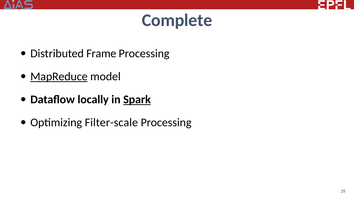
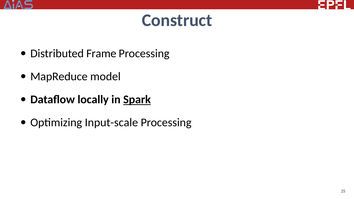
Complete: Complete -> Construct (177, 20)
MapReduce underline: present -> none (59, 77)
Filter-scale: Filter-scale -> Input-scale (111, 123)
